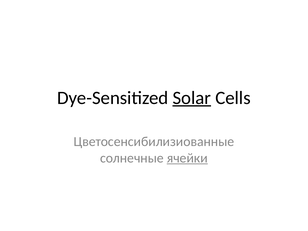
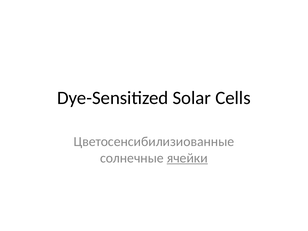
Solar underline: present -> none (192, 98)
